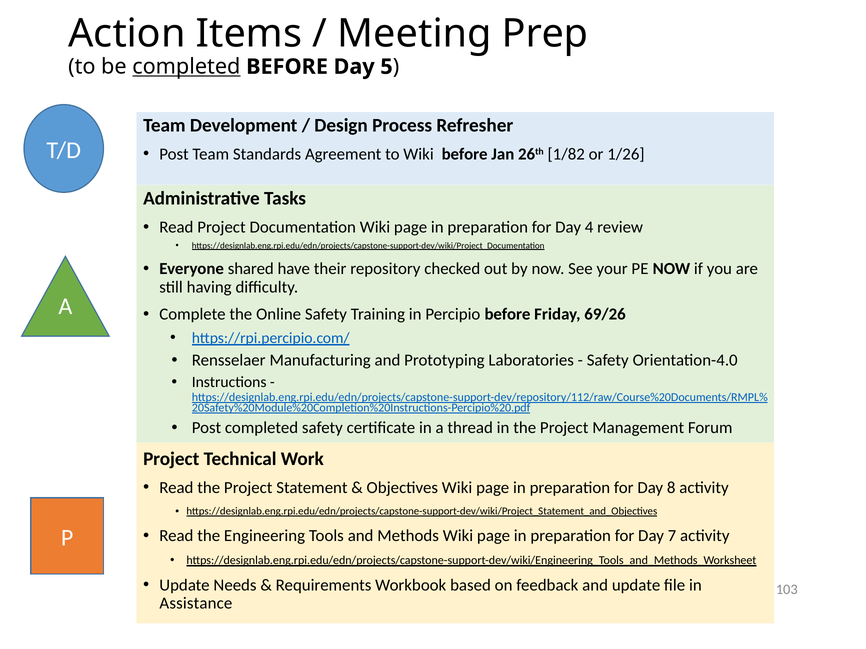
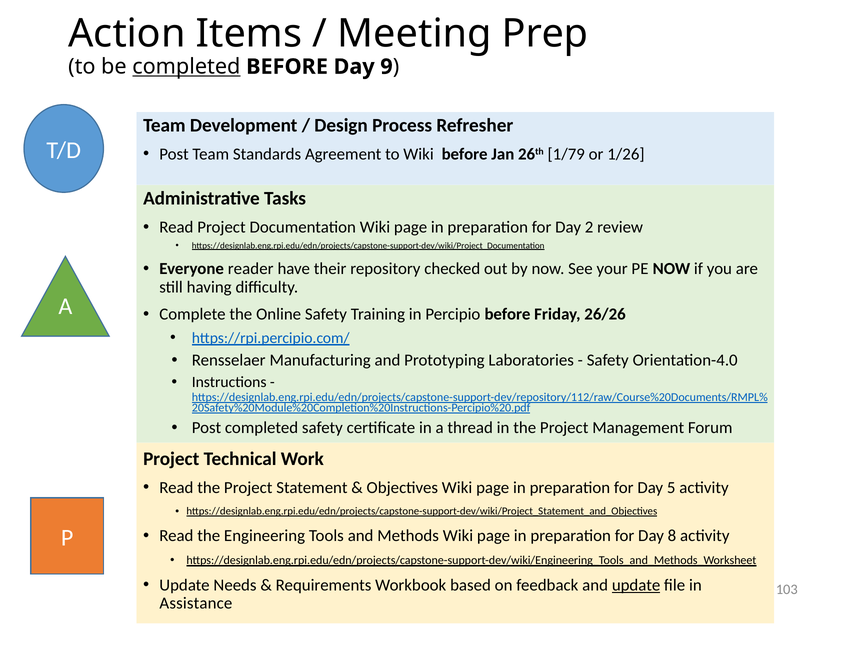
5: 5 -> 9 (386, 67)
1/82: 1/82 -> 1/79 (566, 154)
4: 4 -> 2 (589, 227)
shared: shared -> reader (251, 269)
69/26: 69/26 -> 26/26 (605, 315)
8: 8 -> 5 (671, 488)
7: 7 -> 8 (672, 536)
update underline: none -> present (636, 585)
